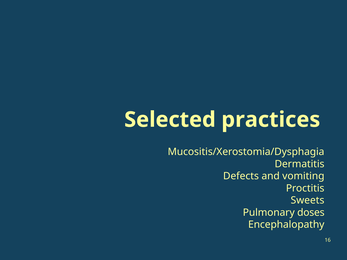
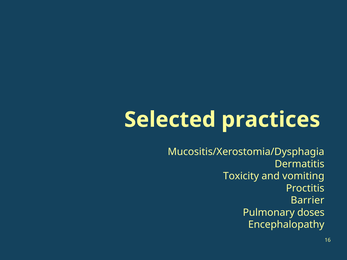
Defects: Defects -> Toxicity (241, 176)
Sweets: Sweets -> Barrier (307, 201)
